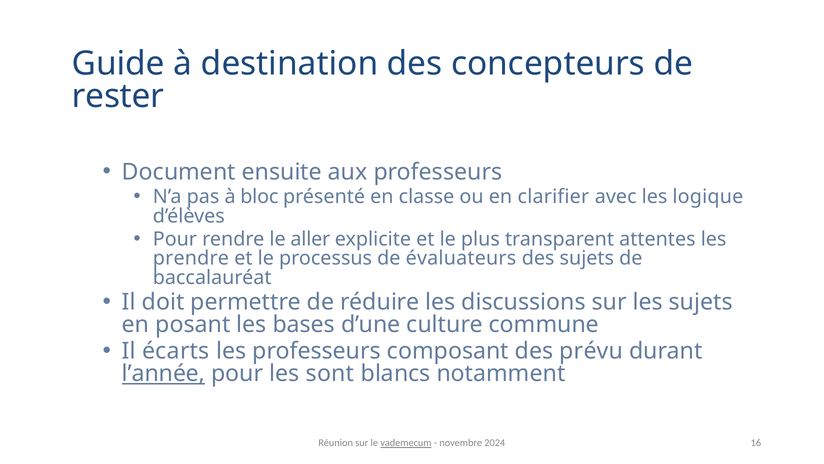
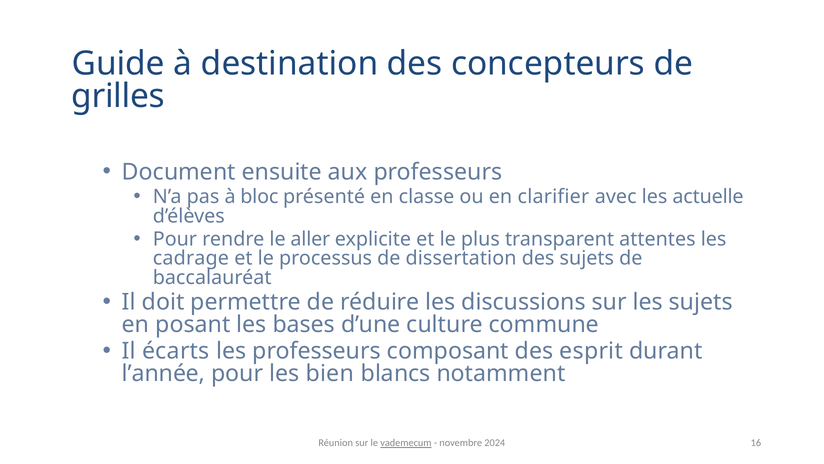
rester: rester -> grilles (118, 96)
logique: logique -> actuelle (708, 197)
prendre: prendre -> cadrage (191, 258)
évaluateurs: évaluateurs -> dissertation (461, 258)
prévu: prévu -> esprit (591, 351)
l’année underline: present -> none (164, 373)
sont: sont -> bien (330, 373)
